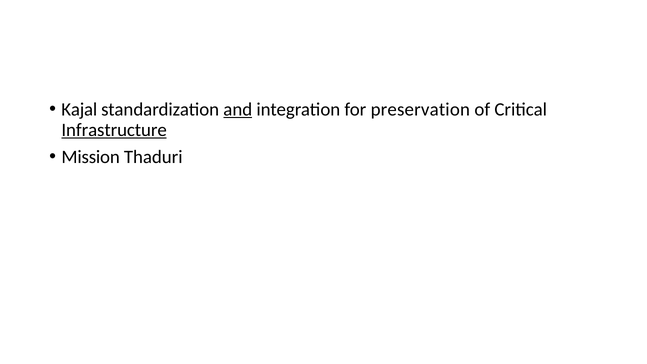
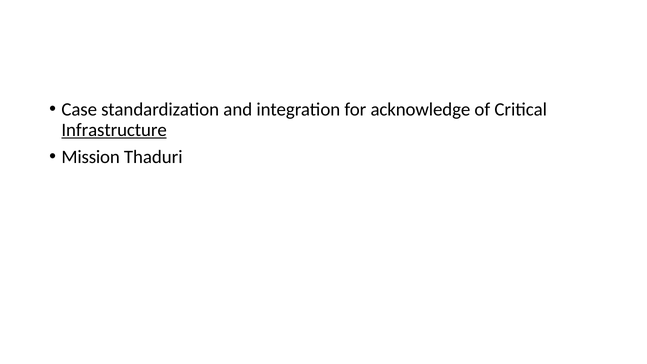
Kajal: Kajal -> Case (79, 109)
and underline: present -> none (238, 109)
preservation: preservation -> acknowledge (420, 109)
